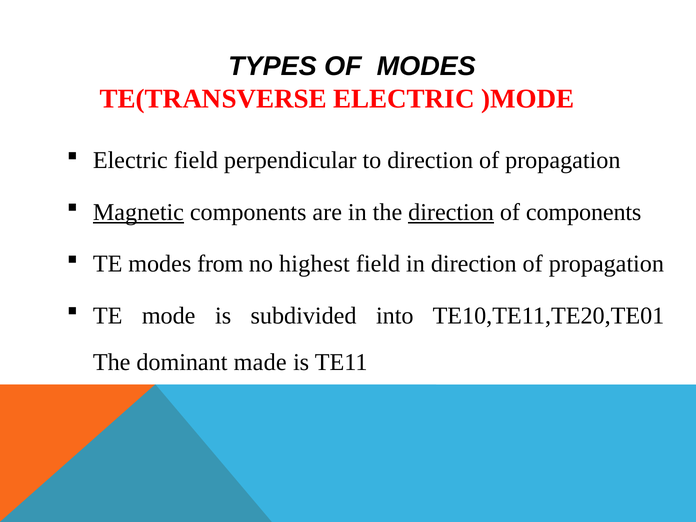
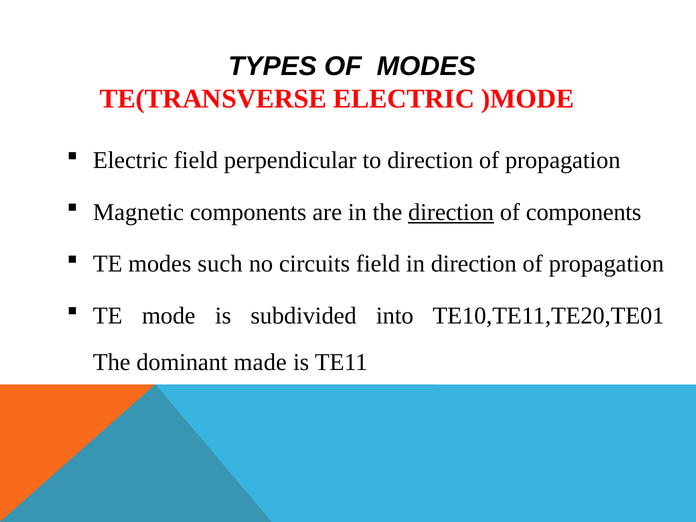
Magnetic underline: present -> none (138, 212)
from: from -> such (220, 264)
highest: highest -> circuits (315, 264)
